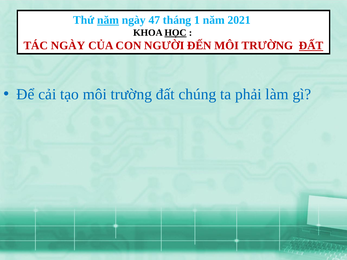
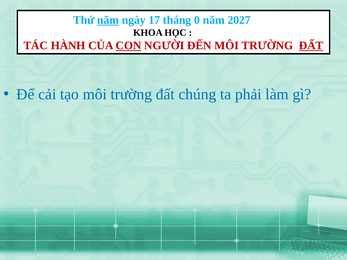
47: 47 -> 17 (154, 20)
1: 1 -> 0 (197, 20)
2021: 2021 -> 2027 (239, 20)
HỌC underline: present -> none (175, 33)
TÁC NGÀY: NGÀY -> HÀNH (68, 46)
CON underline: none -> present (129, 46)
